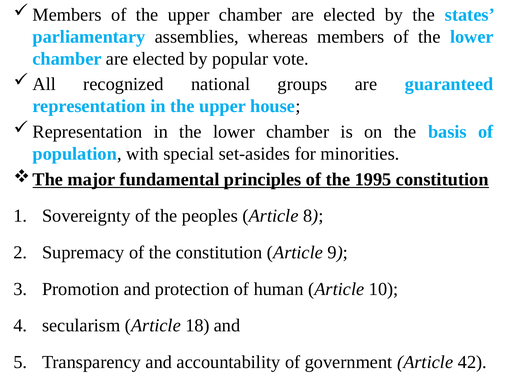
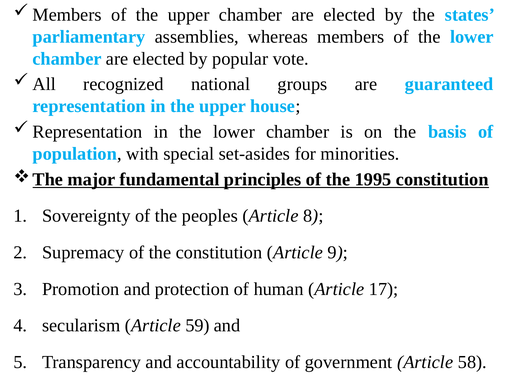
10: 10 -> 17 (384, 289)
18: 18 -> 59 (197, 326)
42: 42 -> 58 (472, 362)
